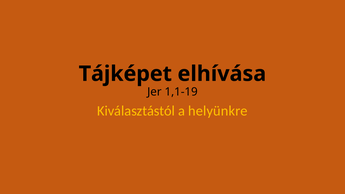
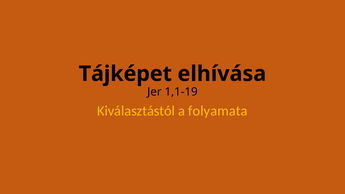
helyünkre: helyünkre -> folyamata (218, 111)
